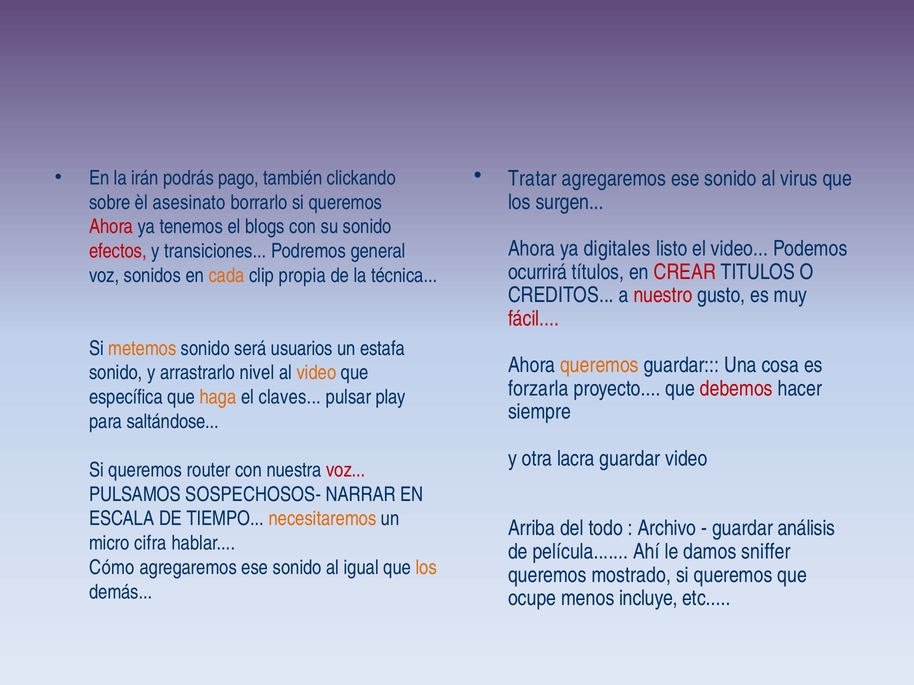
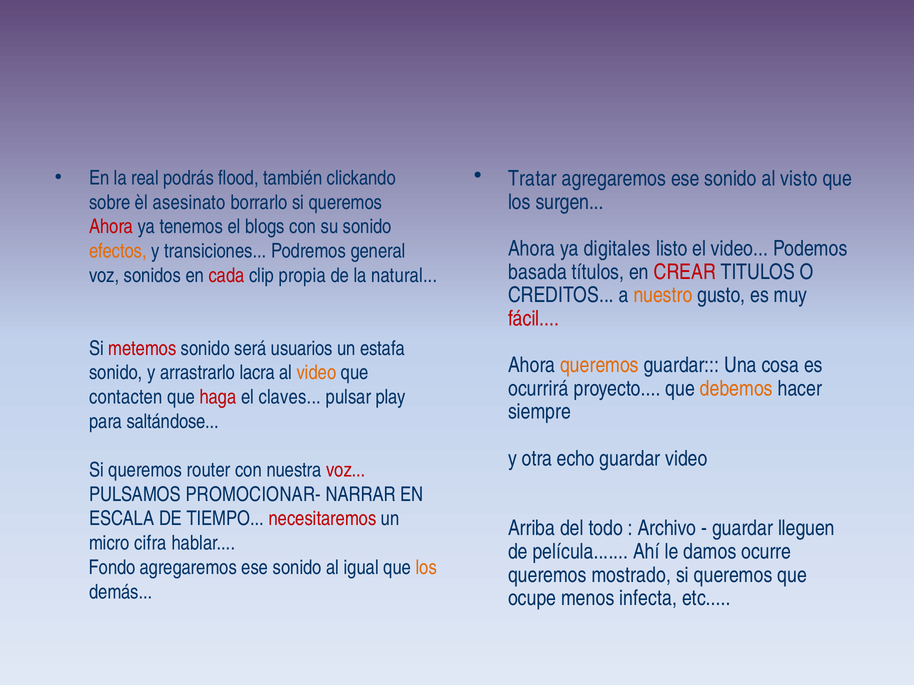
virus: virus -> visto (799, 179)
irán: irán -> real (145, 178)
pago: pago -> flood (239, 178)
efectos colour: red -> orange (118, 251)
ocurrirá: ocurrirá -> basada (537, 272)
cada colour: orange -> red (227, 276)
técnica: técnica -> natural (404, 276)
nuestro colour: red -> orange (663, 296)
metemos colour: orange -> red (142, 349)
nivel: nivel -> lacra (257, 373)
forzarla: forzarla -> ocurrirá (538, 389)
debemos colour: red -> orange (736, 389)
específica: específica -> contacten (126, 397)
haga colour: orange -> red (218, 397)
lacra: lacra -> echo (576, 459)
SOSPECHOSOS-: SOSPECHOSOS- -> PROMOCIONAR- (253, 495)
necesitaremos colour: orange -> red (323, 519)
análisis: análisis -> lleguen (806, 529)
sniffer: sniffer -> ocurre (766, 552)
Cómo: Cómo -> Fondo (112, 568)
incluye: incluye -> infecta (648, 599)
